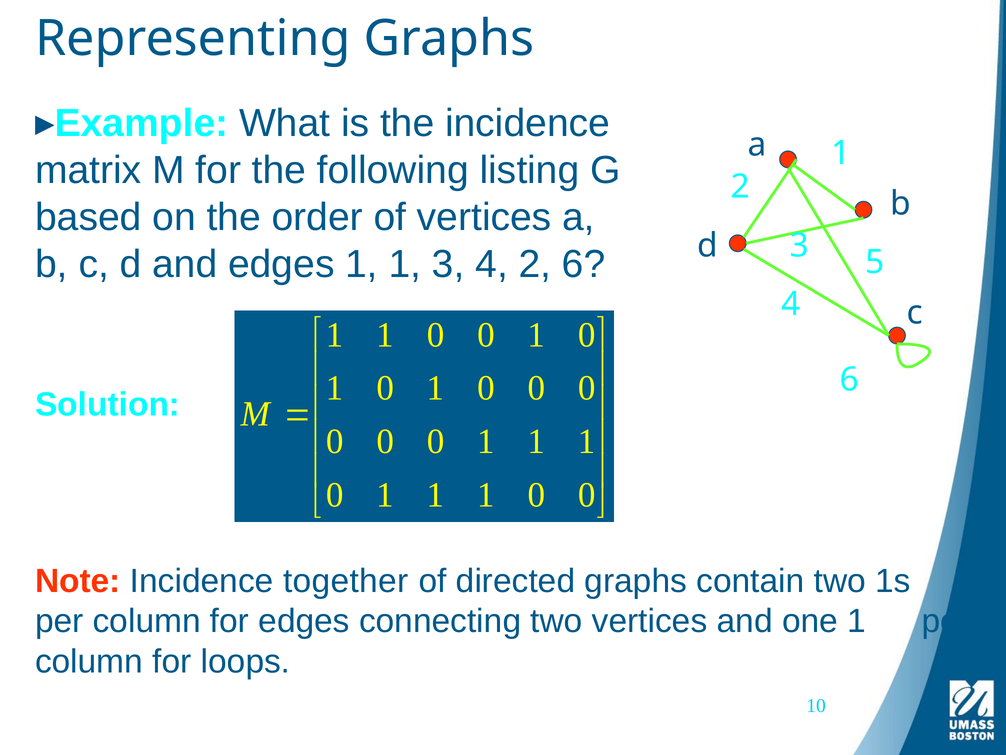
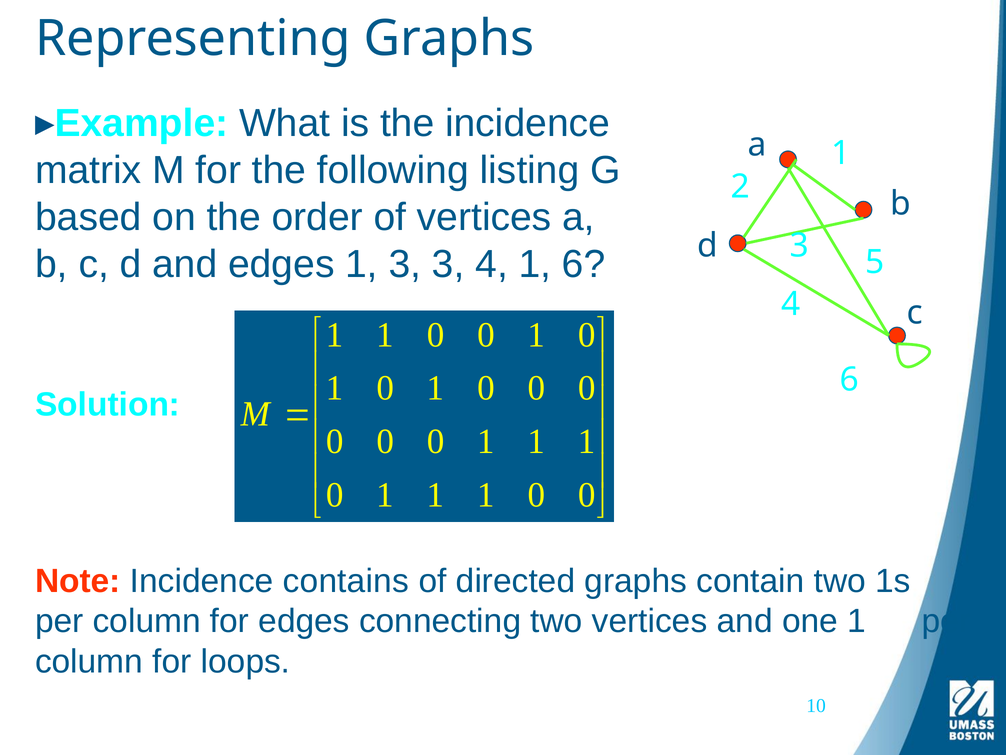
edges 1 1: 1 -> 3 (405, 264)
4 2: 2 -> 1 (535, 264)
together: together -> contains (346, 581)
